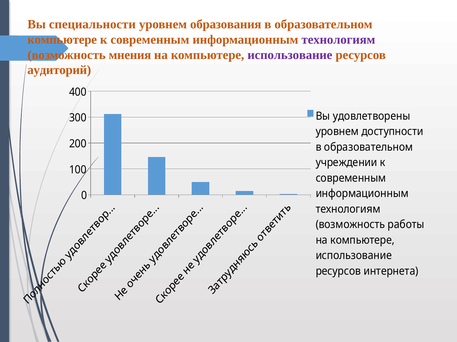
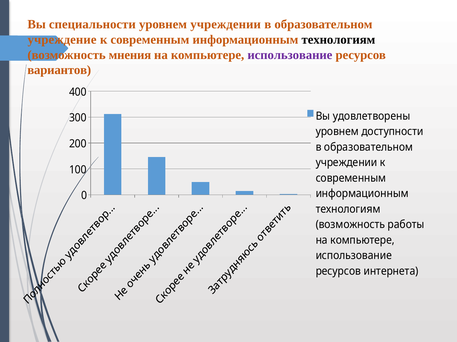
уровнем образования: образования -> учреждении (226, 25)
компьютере: компьютере -> учреждение (62, 40)
технологиям colour: purple -> black (338, 40)
аудиторий: аудиторий -> вариантов (59, 70)
